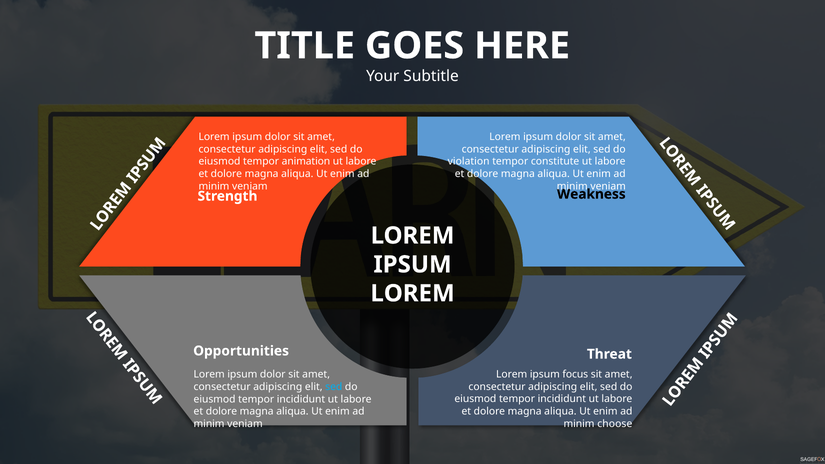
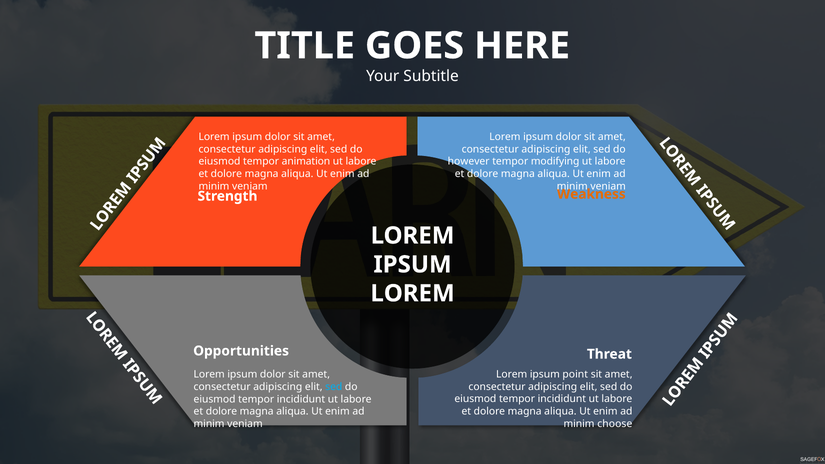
violation: violation -> however (469, 162)
constitute: constitute -> modifying (555, 162)
Weakness colour: black -> orange (591, 194)
focus: focus -> point (575, 374)
